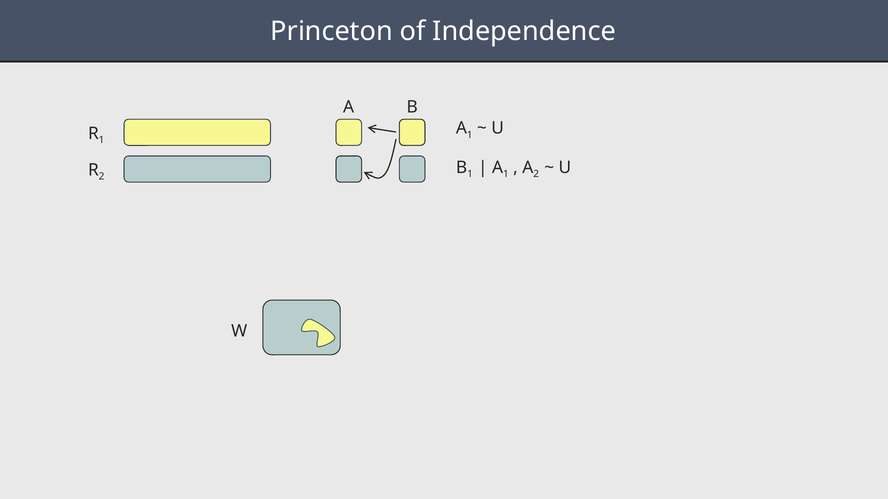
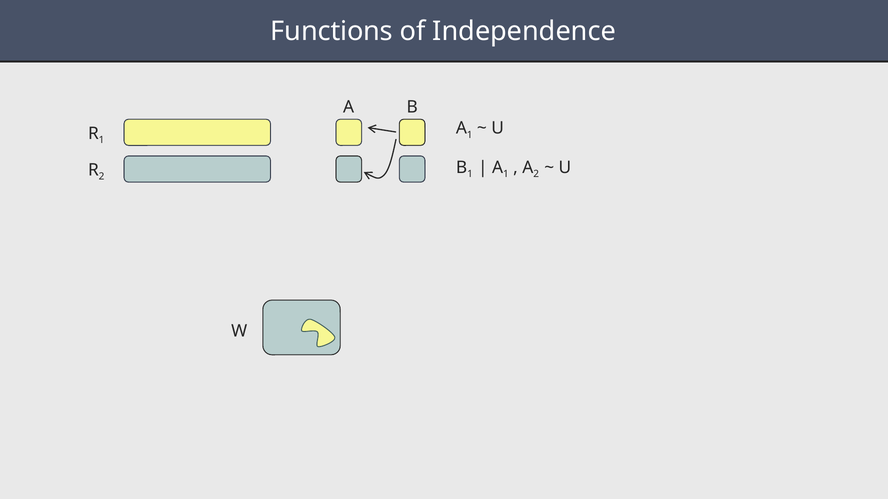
Princeton: Princeton -> Functions (332, 31)
